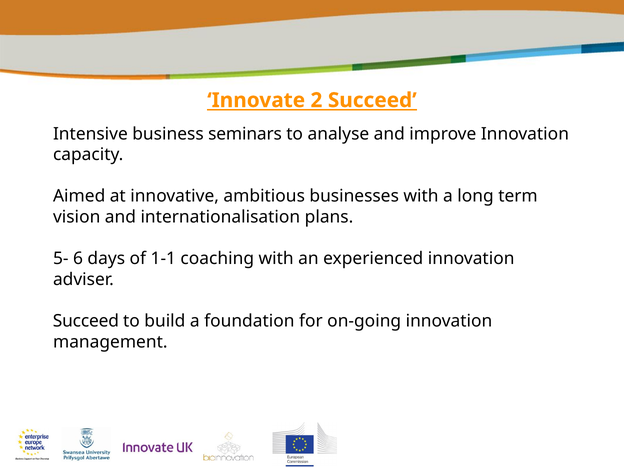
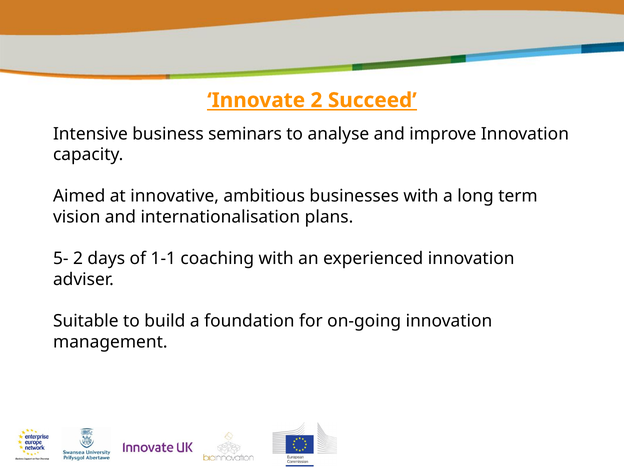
5- 6: 6 -> 2 (78, 259)
Succeed: Succeed -> Suitable (86, 321)
